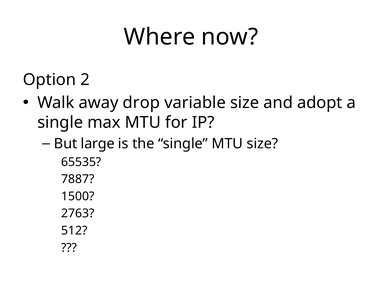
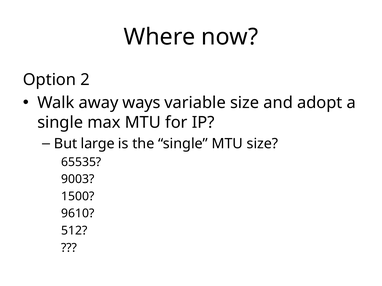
drop: drop -> ways (141, 103)
7887: 7887 -> 9003 (78, 179)
2763: 2763 -> 9610 (78, 214)
